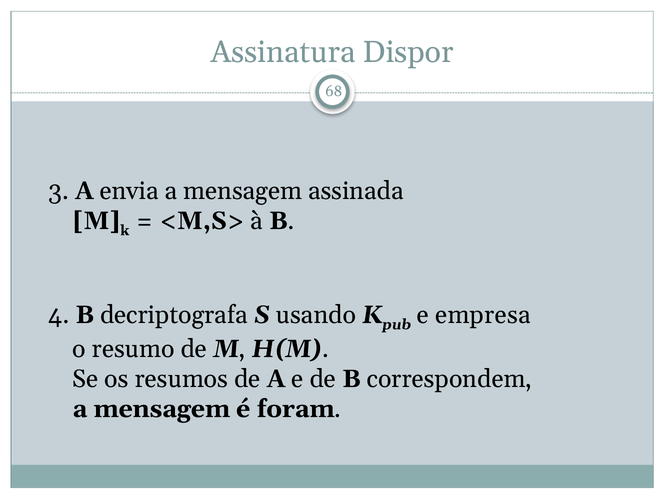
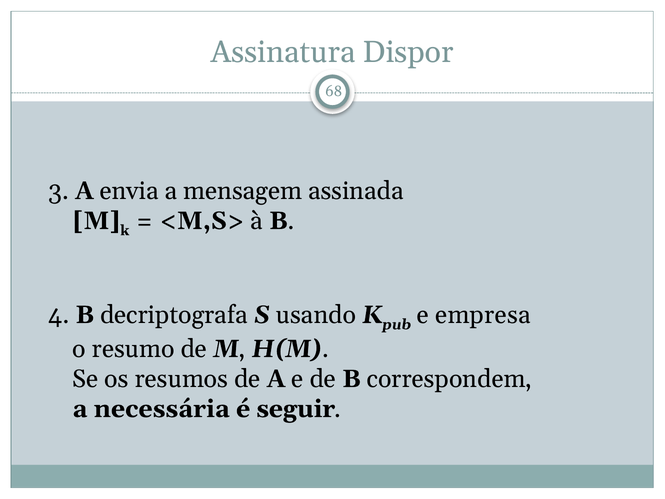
mensagem: mensagem -> necessária (162, 409)
foram: foram -> seguir (296, 409)
